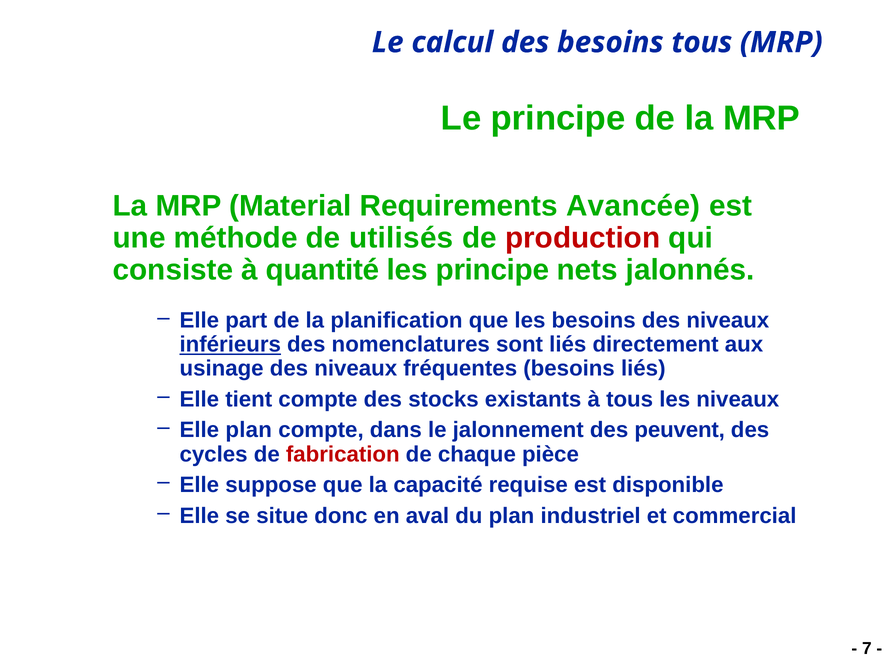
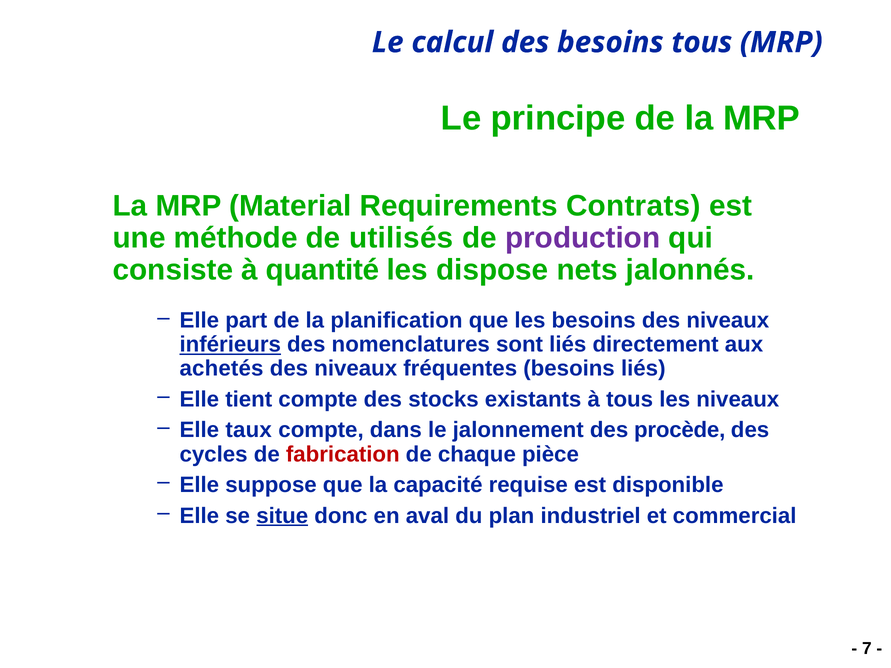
Avancée: Avancée -> Contrats (633, 206)
production colour: red -> purple (583, 238)
les principe: principe -> dispose (492, 270)
usinage: usinage -> achetés (222, 369)
Elle plan: plan -> taux (249, 430)
peuvent: peuvent -> procède (680, 430)
situe underline: none -> present (282, 516)
